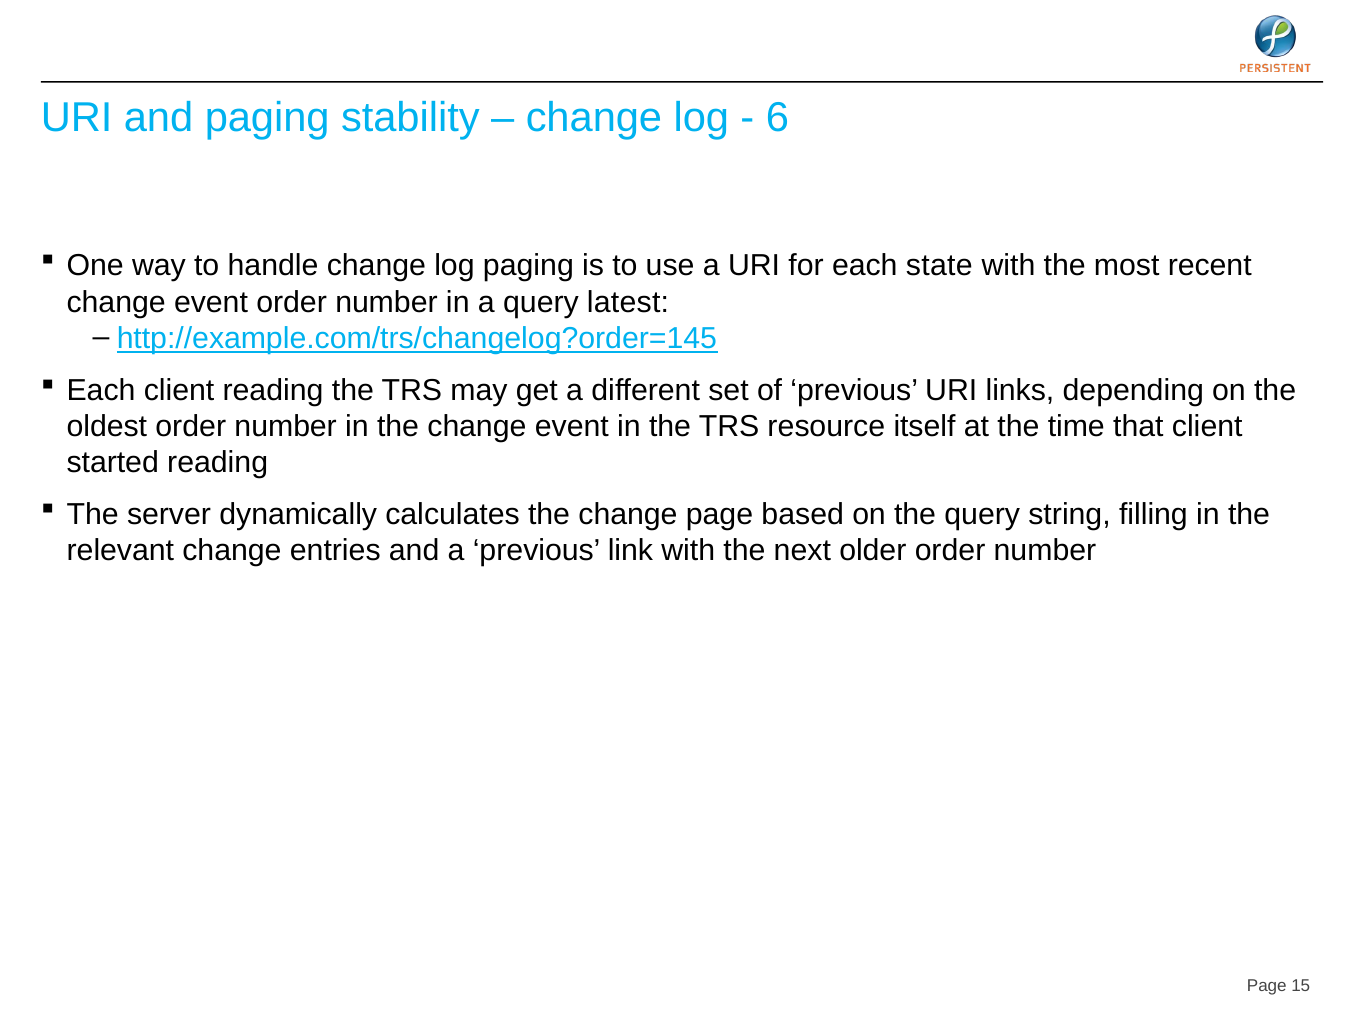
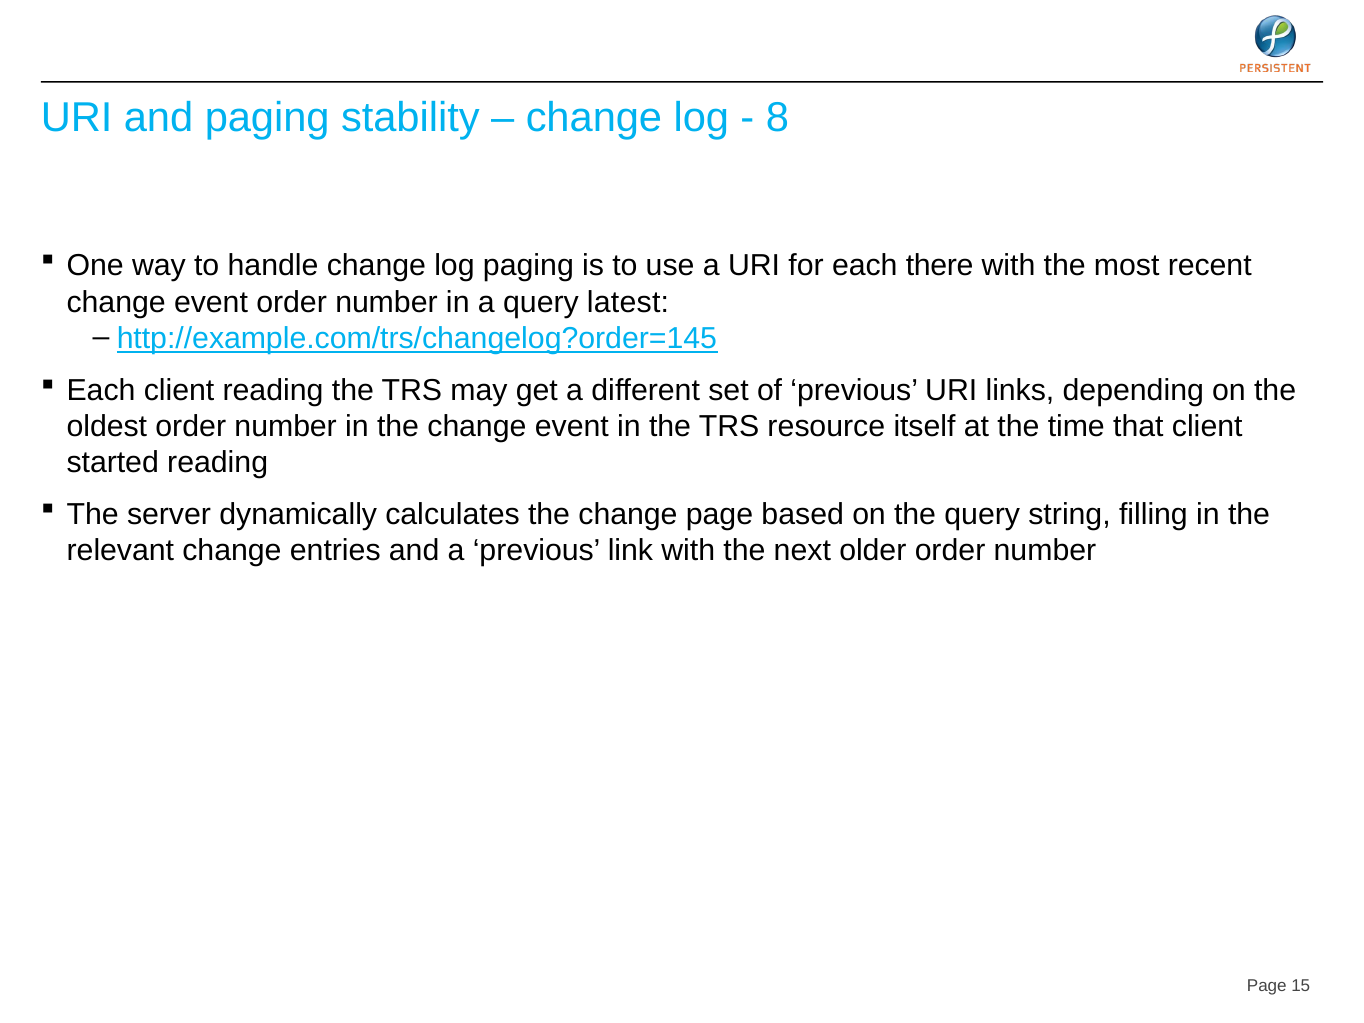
6: 6 -> 8 (777, 118)
state: state -> there (940, 266)
